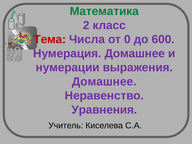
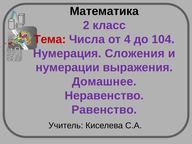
Математика colour: green -> black (104, 11)
0: 0 -> 4 (127, 39)
600: 600 -> 104 (163, 39)
Нумерация Домашнее: Домашнее -> Сложения (135, 53)
Уравнения: Уравнения -> Равенство (104, 110)
